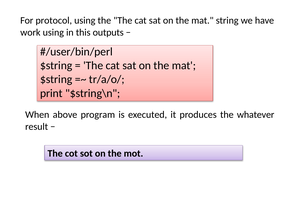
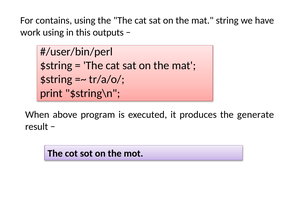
protocol: protocol -> contains (54, 20)
whatever: whatever -> generate (256, 115)
